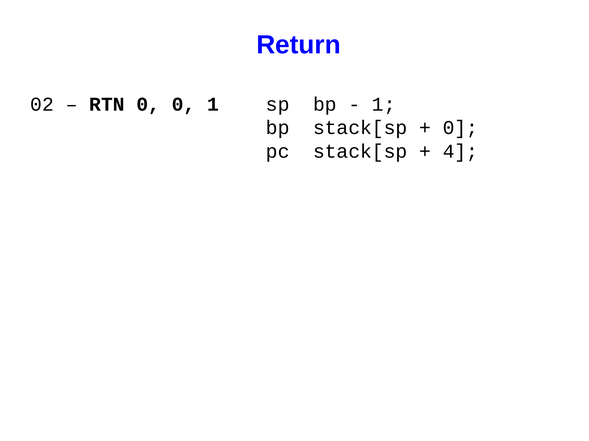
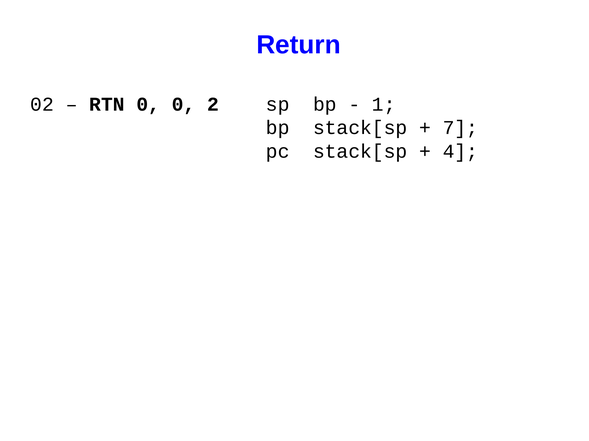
0 1: 1 -> 2 (213, 104)
0: 0 -> 7 (460, 128)
